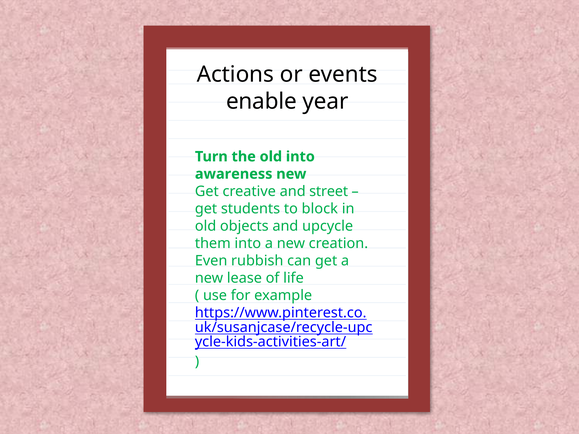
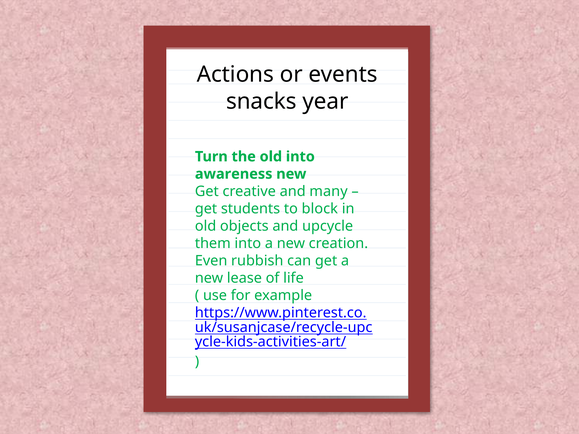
enable: enable -> snacks (261, 102)
street: street -> many (329, 191)
